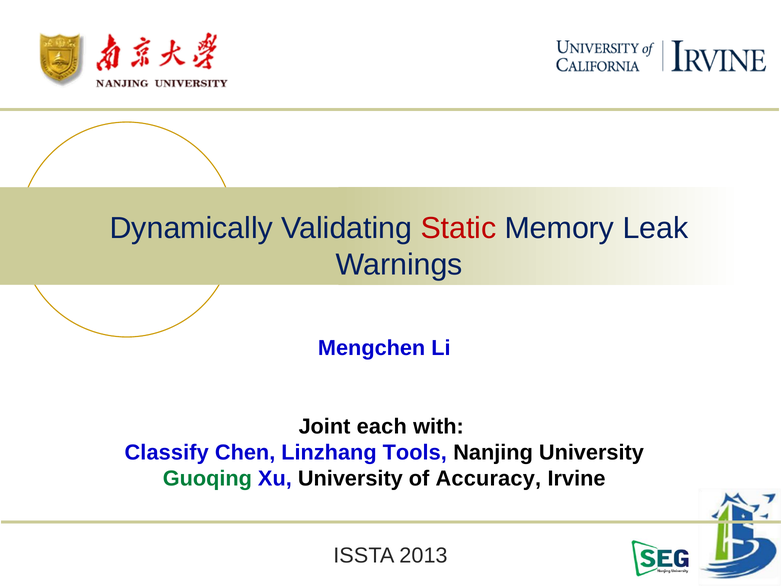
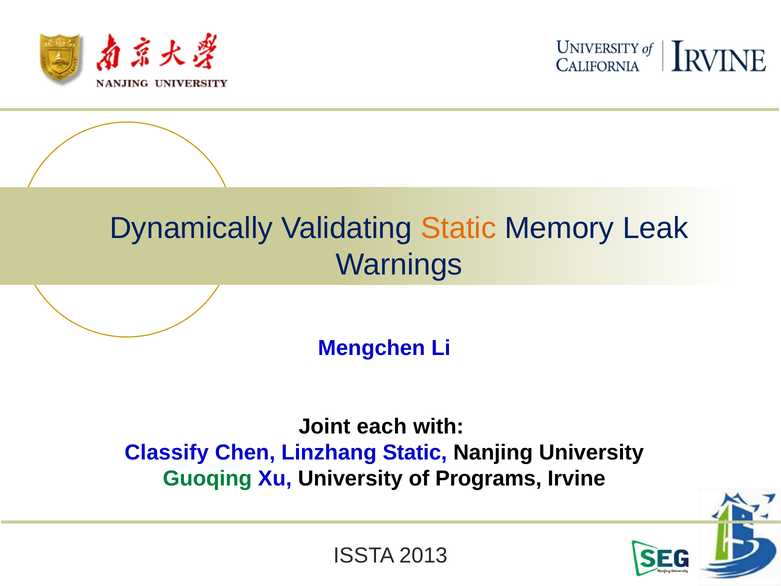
Static colour: red -> orange (458, 228)
Linzhang Tools: Tools -> Static (415, 452)
Accuracy: Accuracy -> Programs (489, 478)
